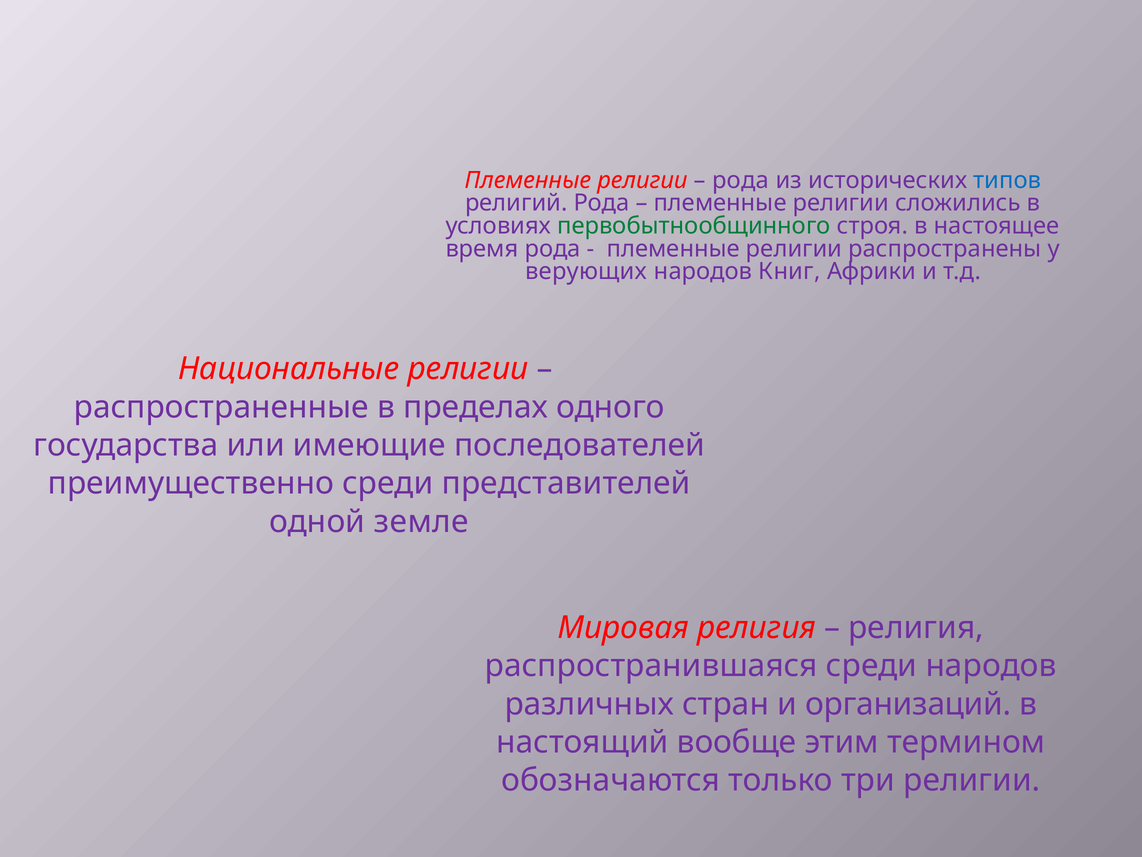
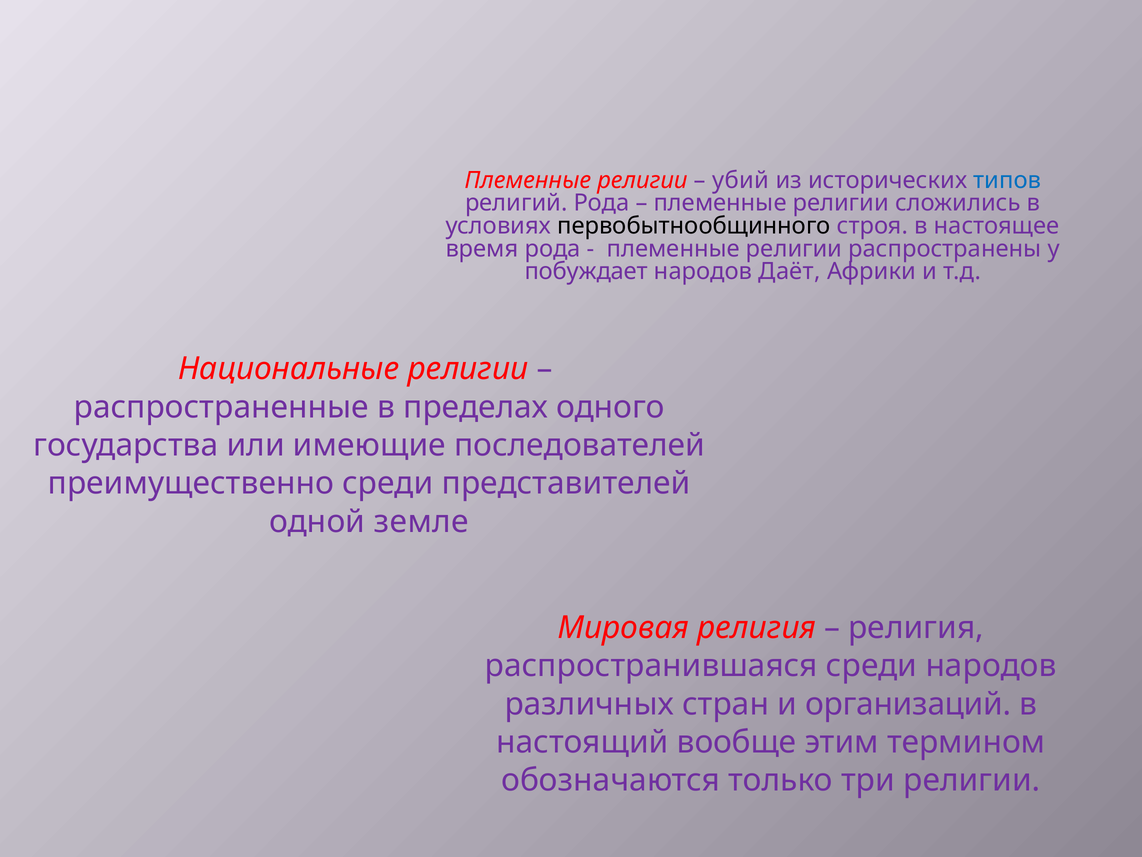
рода: рода -> убий (741, 180)
первобытнообщинного colour: green -> black (694, 226)
верующих: верующих -> побуждает (586, 271)
Книг: Книг -> Даёт (789, 271)
